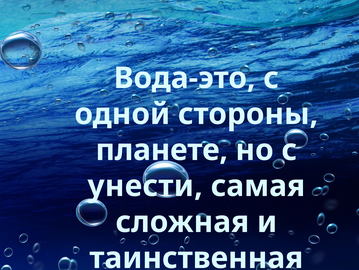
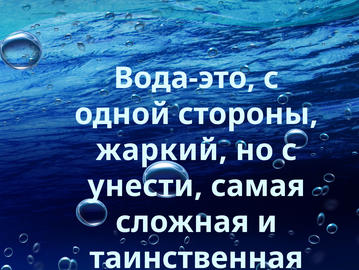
планете: планете -> жаркий (161, 150)
